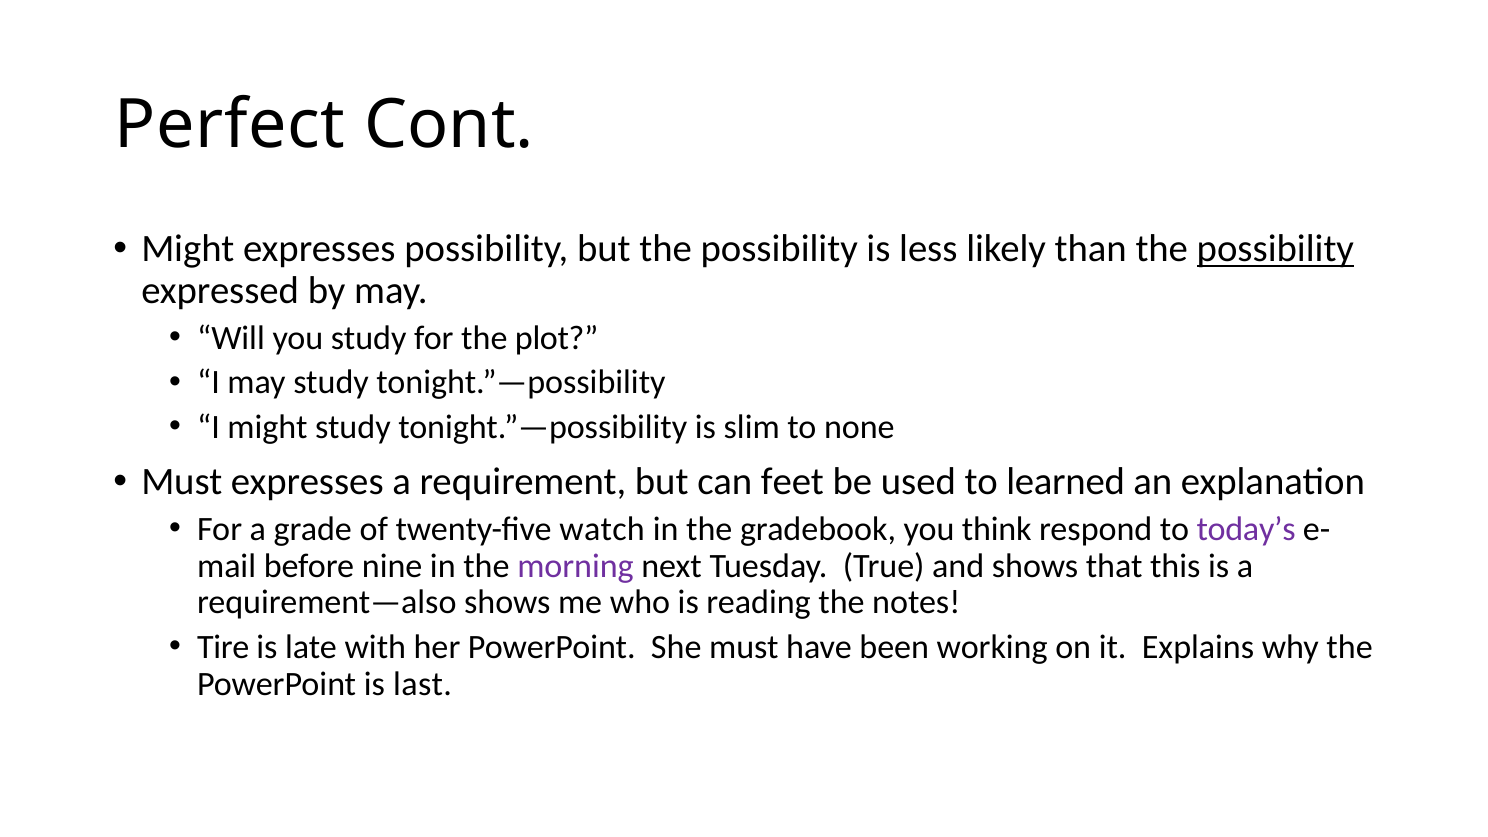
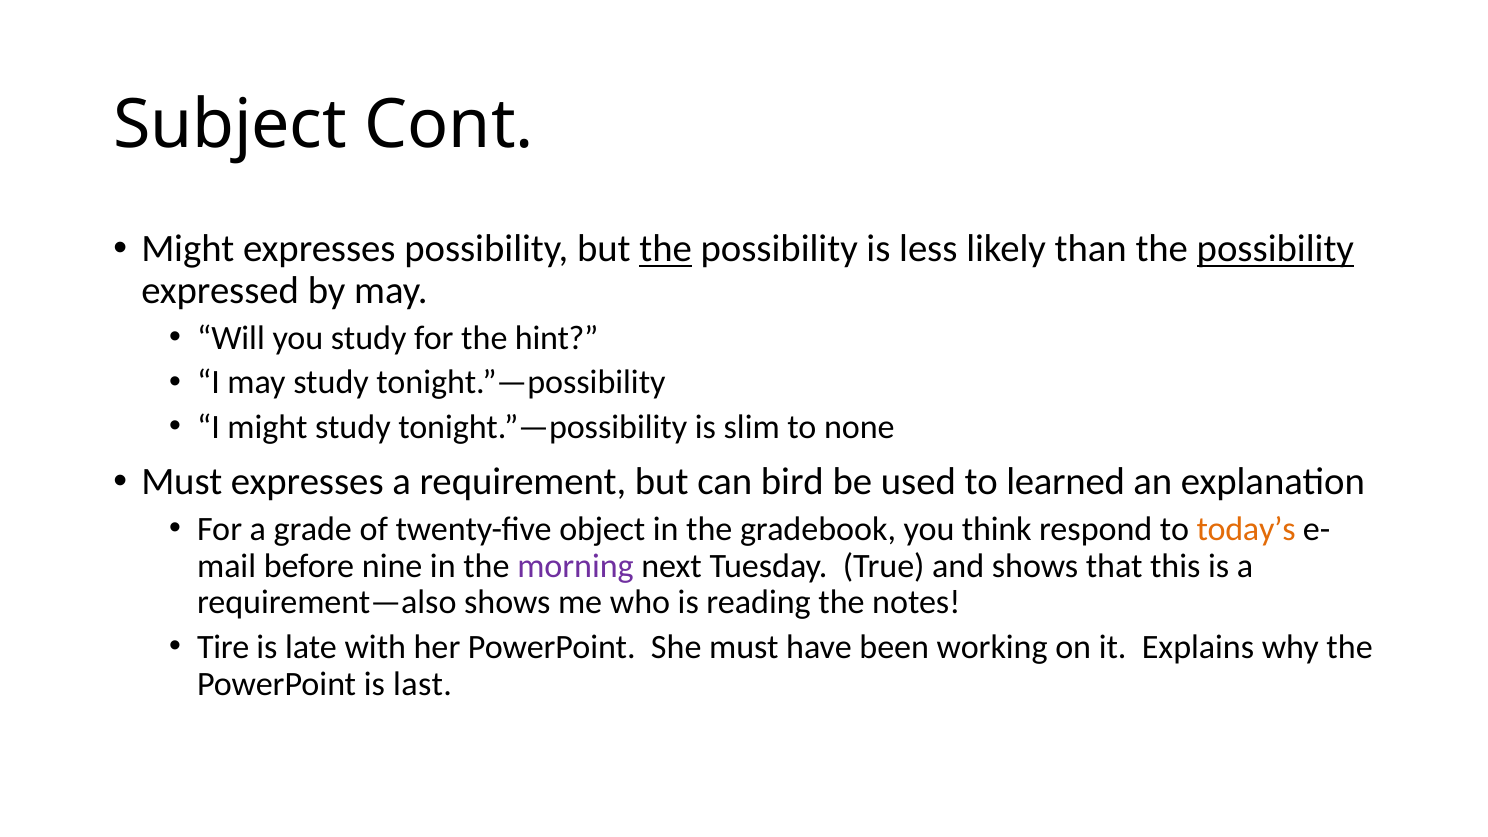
Perfect: Perfect -> Subject (230, 125)
the underline: none -> present (666, 249)
plot: plot -> hint (557, 338)
feet: feet -> bird (792, 482)
watch: watch -> object (602, 529)
today’s colour: purple -> orange (1246, 529)
